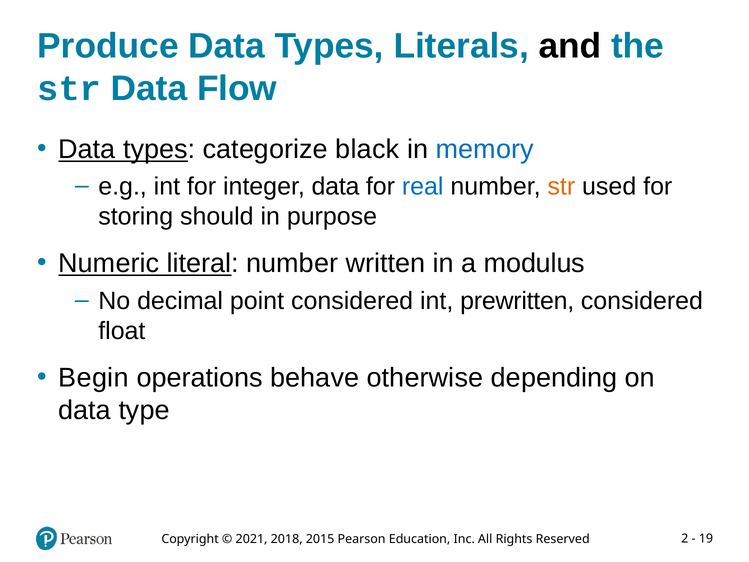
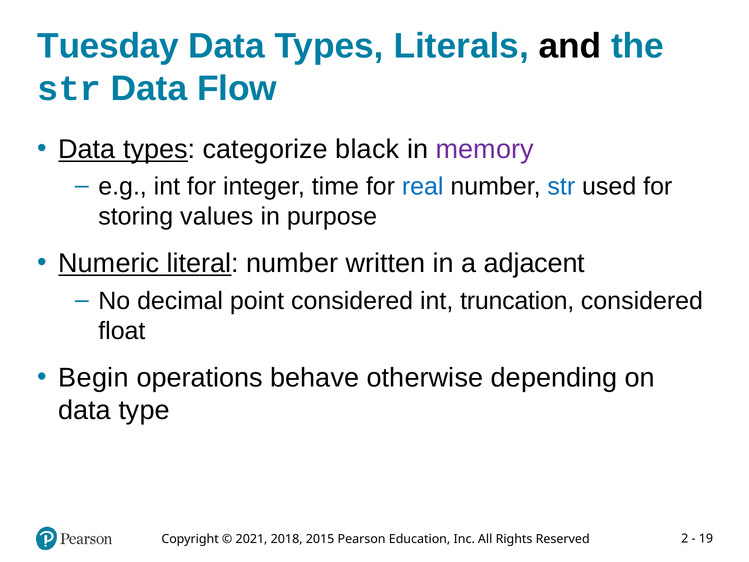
Produce: Produce -> Tuesday (108, 46)
memory colour: blue -> purple (485, 149)
integer data: data -> time (335, 186)
str colour: orange -> blue (561, 186)
should: should -> values (217, 216)
modulus: modulus -> adjacent (534, 263)
prewritten: prewritten -> truncation (517, 301)
